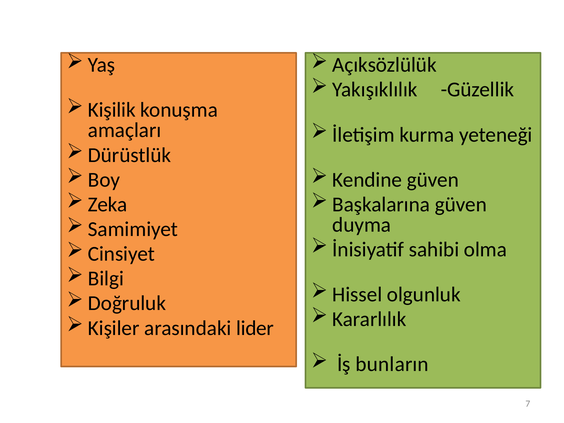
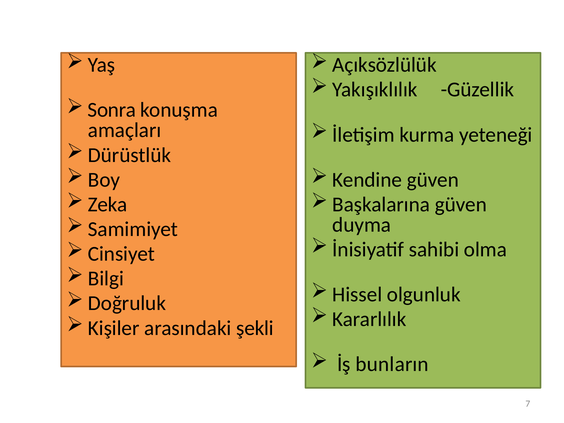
Kişilik: Kişilik -> Sonra (112, 110)
lider: lider -> şekli (255, 328)
